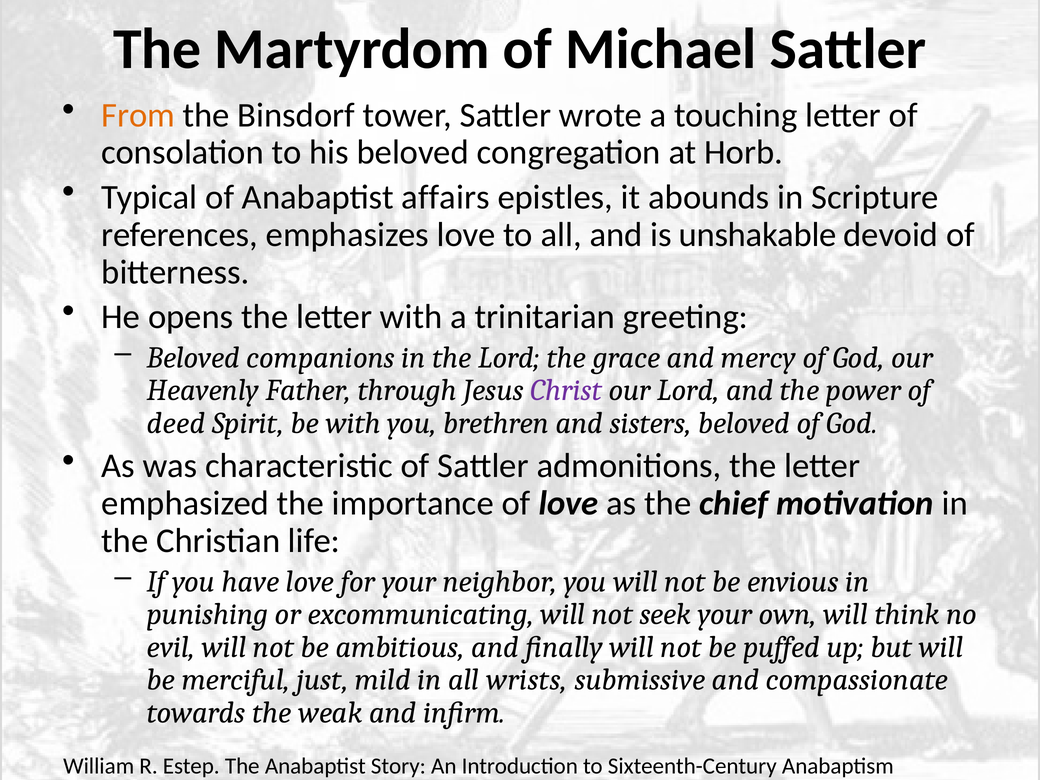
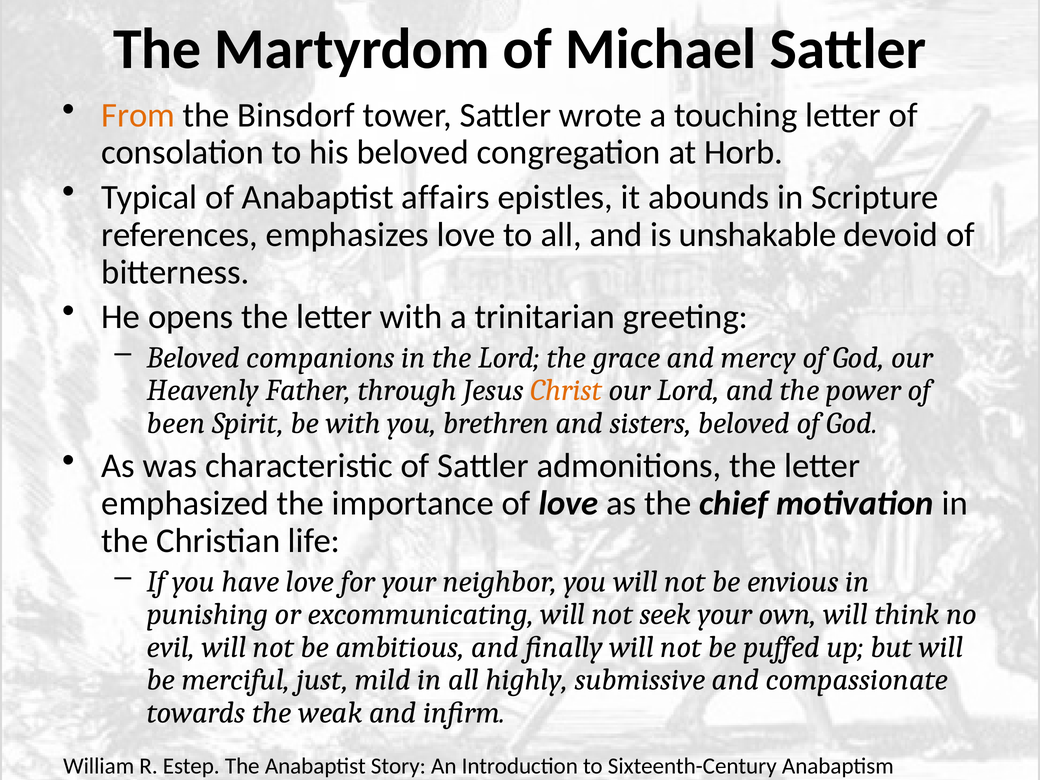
Christ colour: purple -> orange (566, 390)
deed: deed -> been (176, 423)
wrists: wrists -> highly (527, 680)
